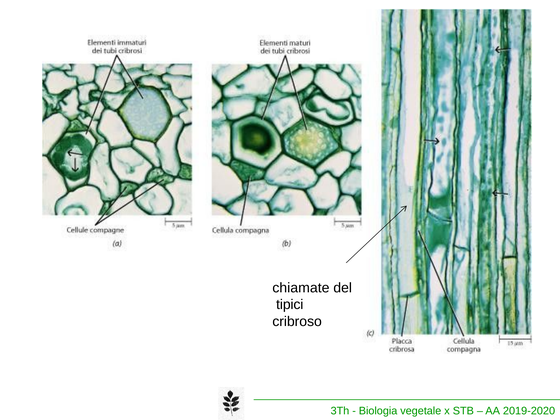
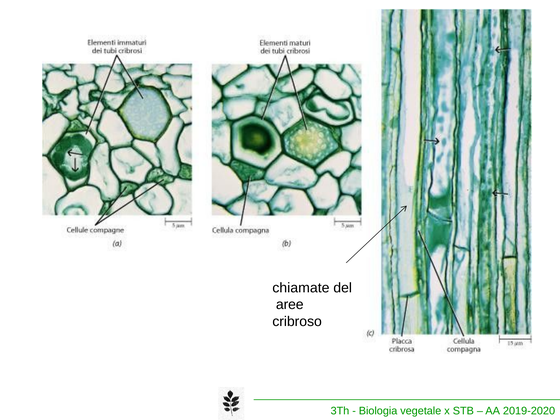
tipici: tipici -> aree (290, 305)
